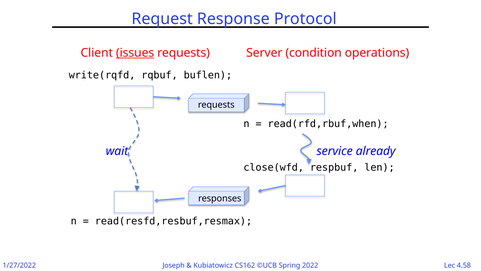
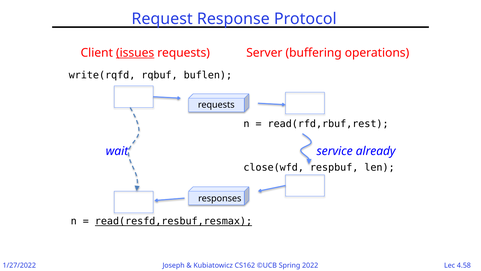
condition: condition -> buffering (314, 53)
read(rfd,rbuf,when: read(rfd,rbuf,when -> read(rfd,rbuf,rest (328, 123)
read(resfd,resbuf,resmax underline: none -> present (173, 221)
